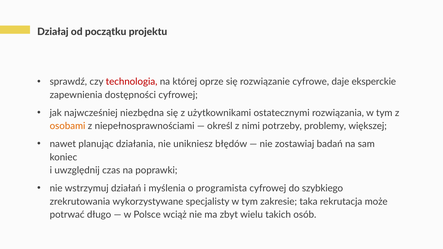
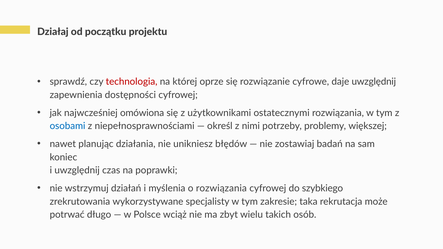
daje eksperckie: eksperckie -> uwzględnij (374, 82)
niezbędna: niezbędna -> omówiona (142, 113)
osobami colour: orange -> blue (68, 126)
o programista: programista -> rozwiązania (221, 188)
